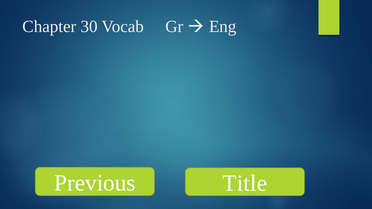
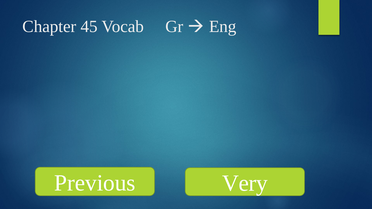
30: 30 -> 45 (89, 27)
Title: Title -> Very (245, 184)
